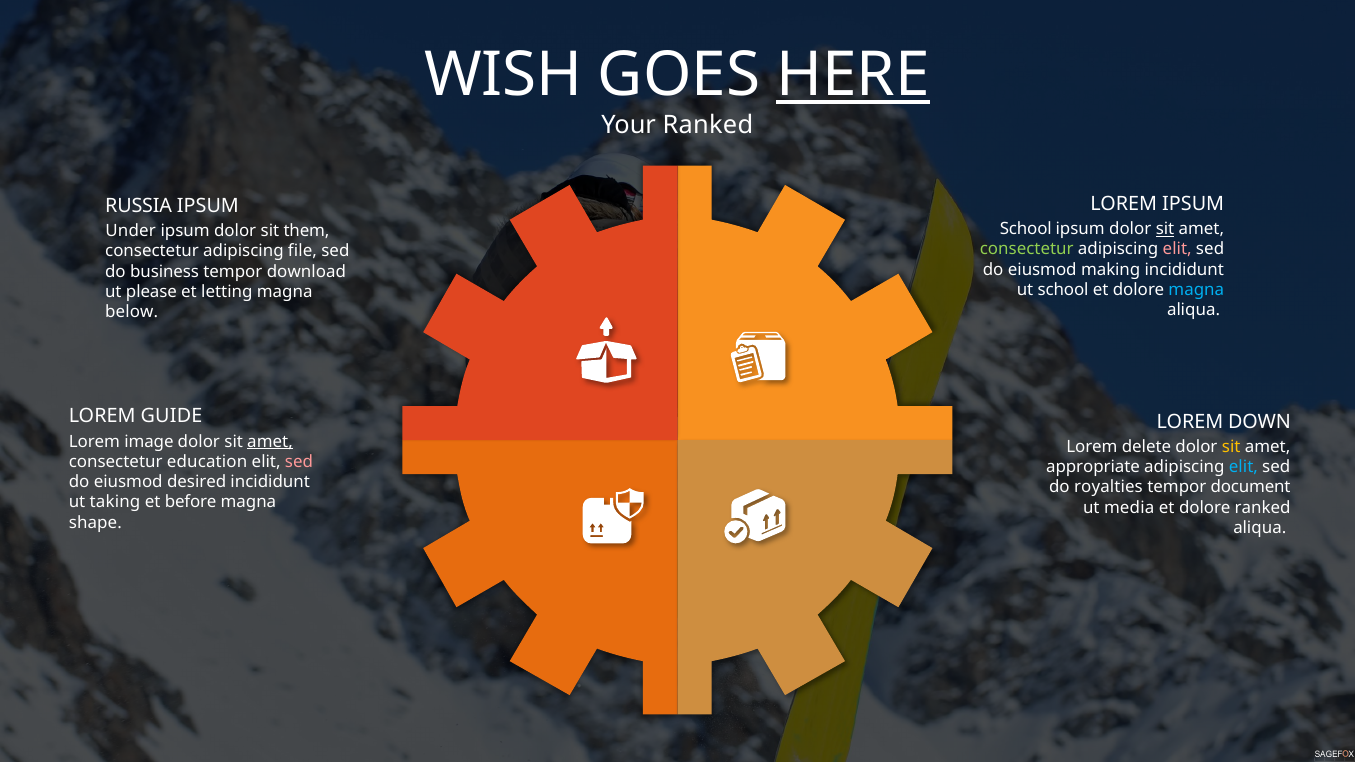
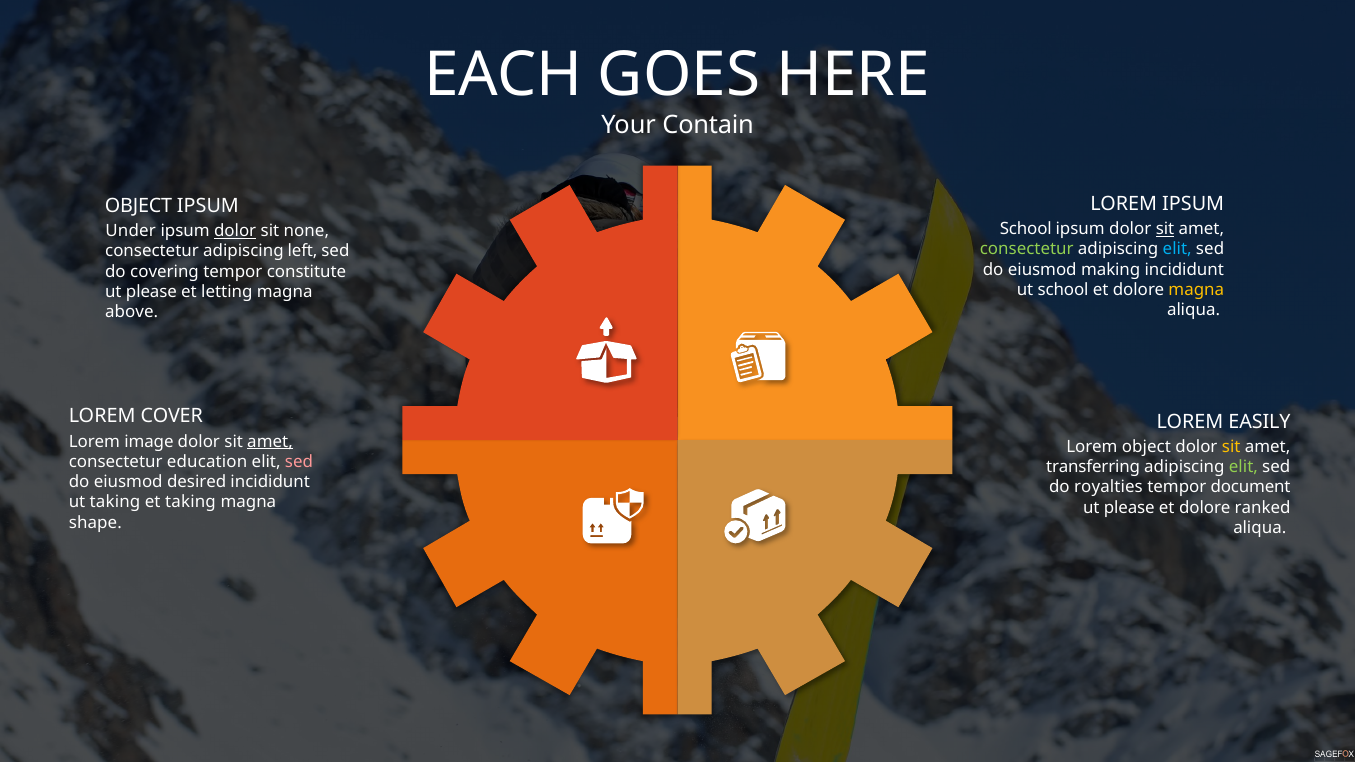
WISH: WISH -> EACH (503, 75)
HERE underline: present -> none (853, 75)
Your Ranked: Ranked -> Contain (708, 125)
RUSSIA: RUSSIA -> OBJECT (139, 206)
dolor underline: none -> present (235, 231)
them: them -> none (306, 231)
elit colour: pink -> light blue (1177, 249)
file: file -> left (303, 251)
business: business -> covering (165, 272)
download: download -> constitute (307, 272)
magna colour: light blue -> yellow (1196, 290)
below: below -> above (132, 312)
GUIDE: GUIDE -> COVER (172, 416)
DOWN: DOWN -> EASILY (1259, 422)
Lorem delete: delete -> object (1146, 447)
appropriate: appropriate -> transferring (1093, 467)
elit colour: light blue -> light green (1243, 467)
et before: before -> taking (191, 503)
media: media -> please (1129, 508)
